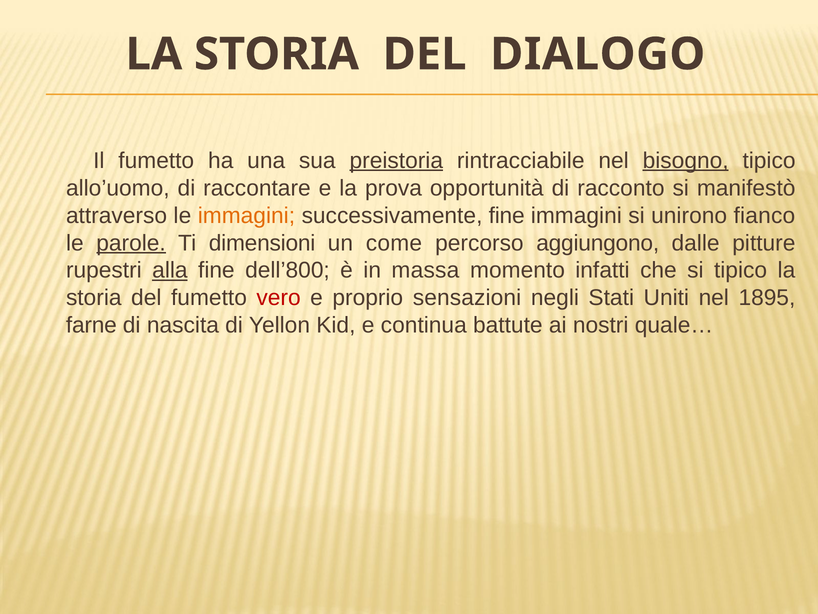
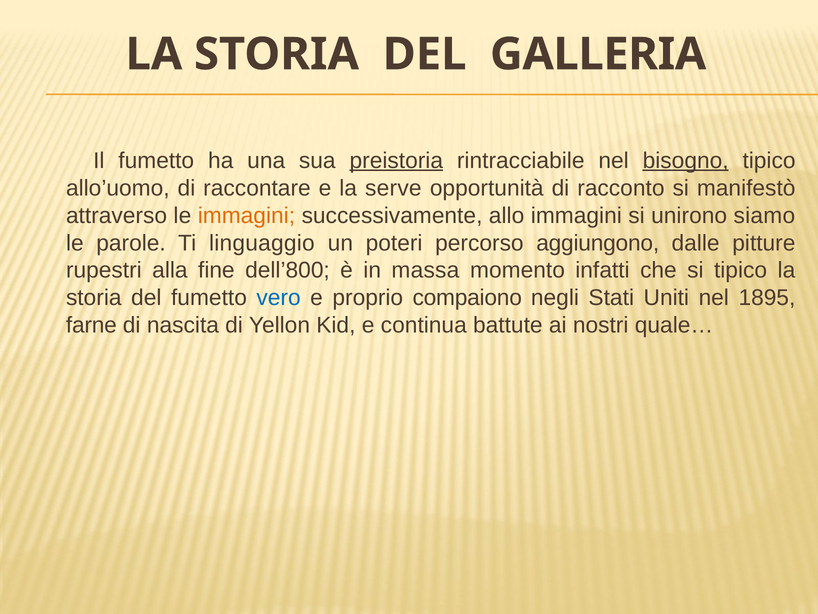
DIALOGO: DIALOGO -> GALLERIA (598, 54)
prova: prova -> serve (393, 188)
successivamente fine: fine -> allo (507, 216)
fianco: fianco -> siamo (764, 216)
parole underline: present -> none (131, 243)
dimensioni: dimensioni -> linguaggio (262, 243)
come: come -> poteri (394, 243)
alla underline: present -> none (170, 270)
vero colour: red -> blue (279, 298)
sensazioni: sensazioni -> compaiono (467, 298)
